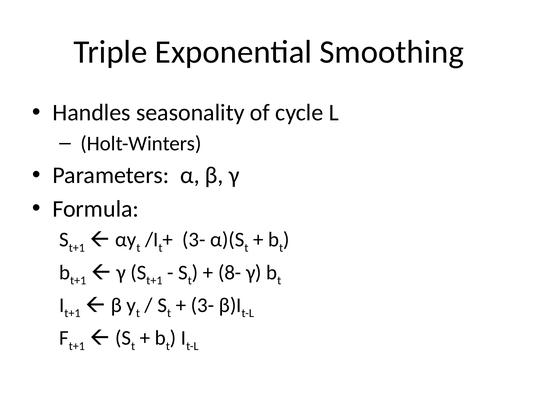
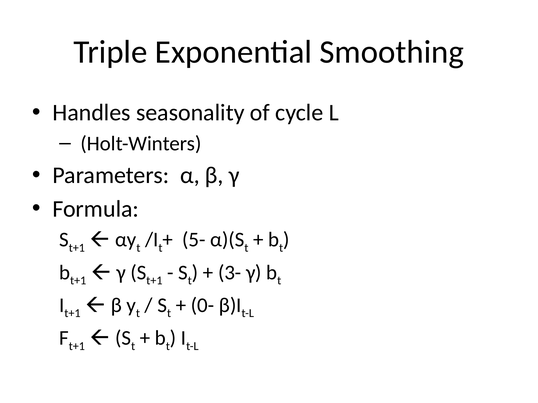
3-: 3- -> 5- (194, 240)
8-: 8- -> 3- (230, 273)
3-: 3- -> 0- (203, 306)
